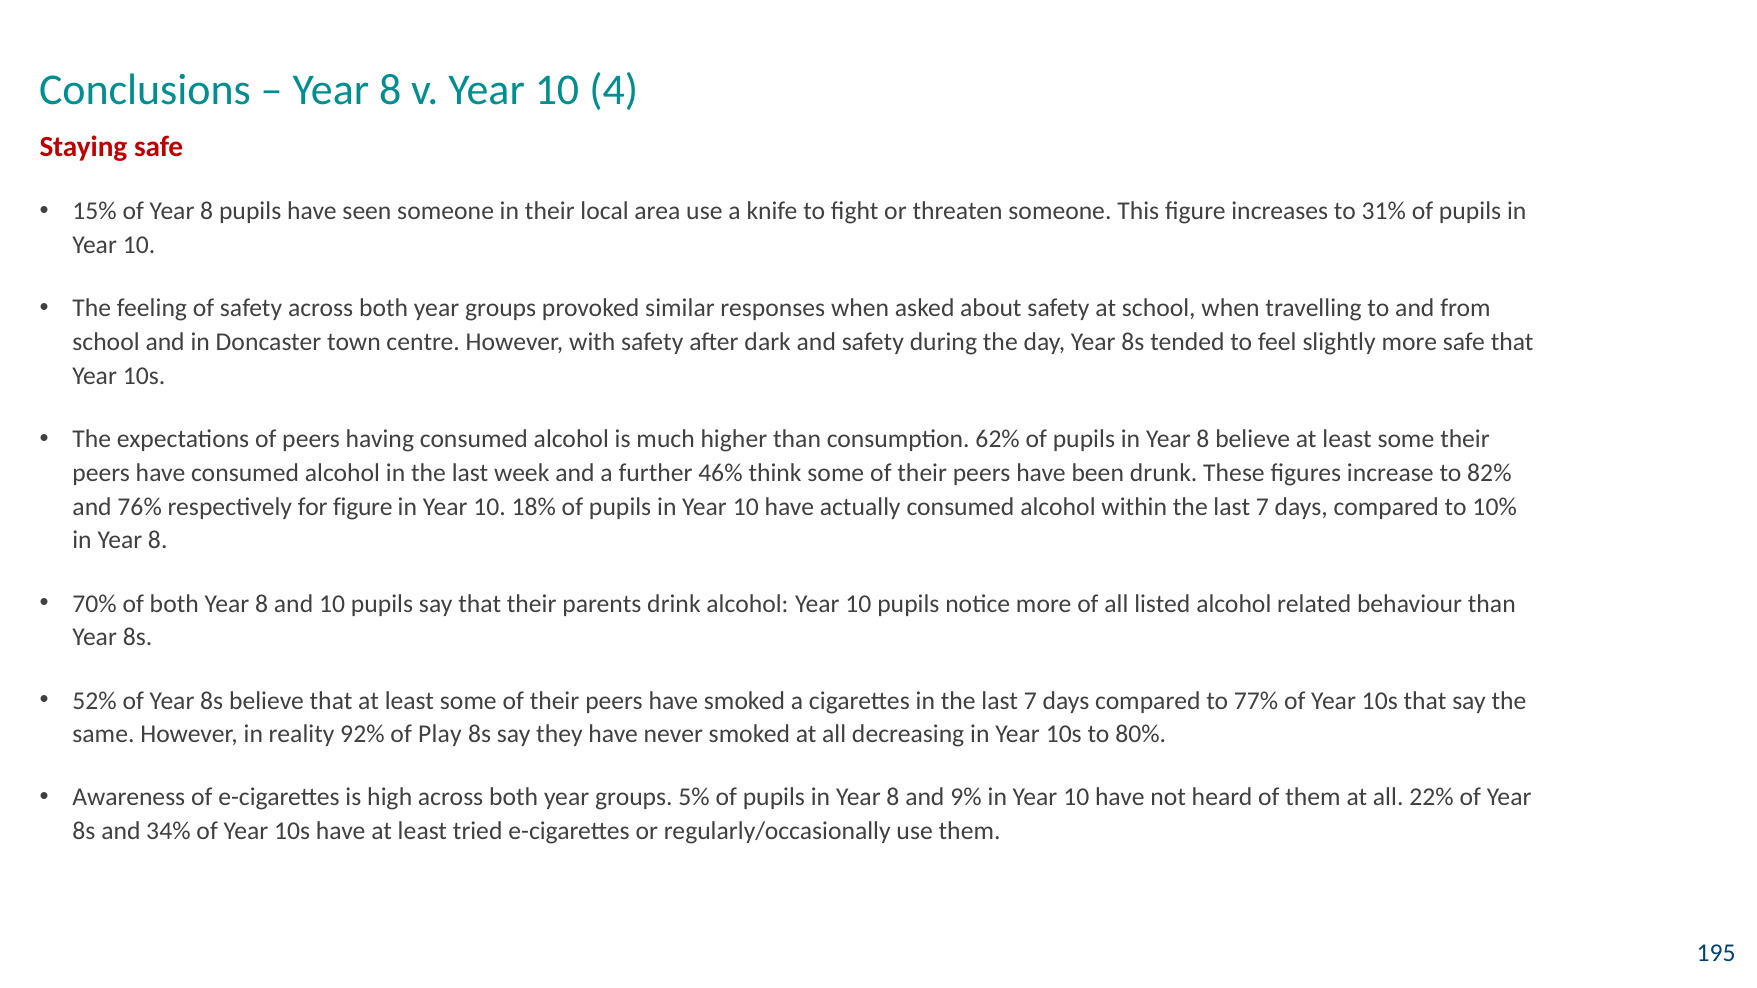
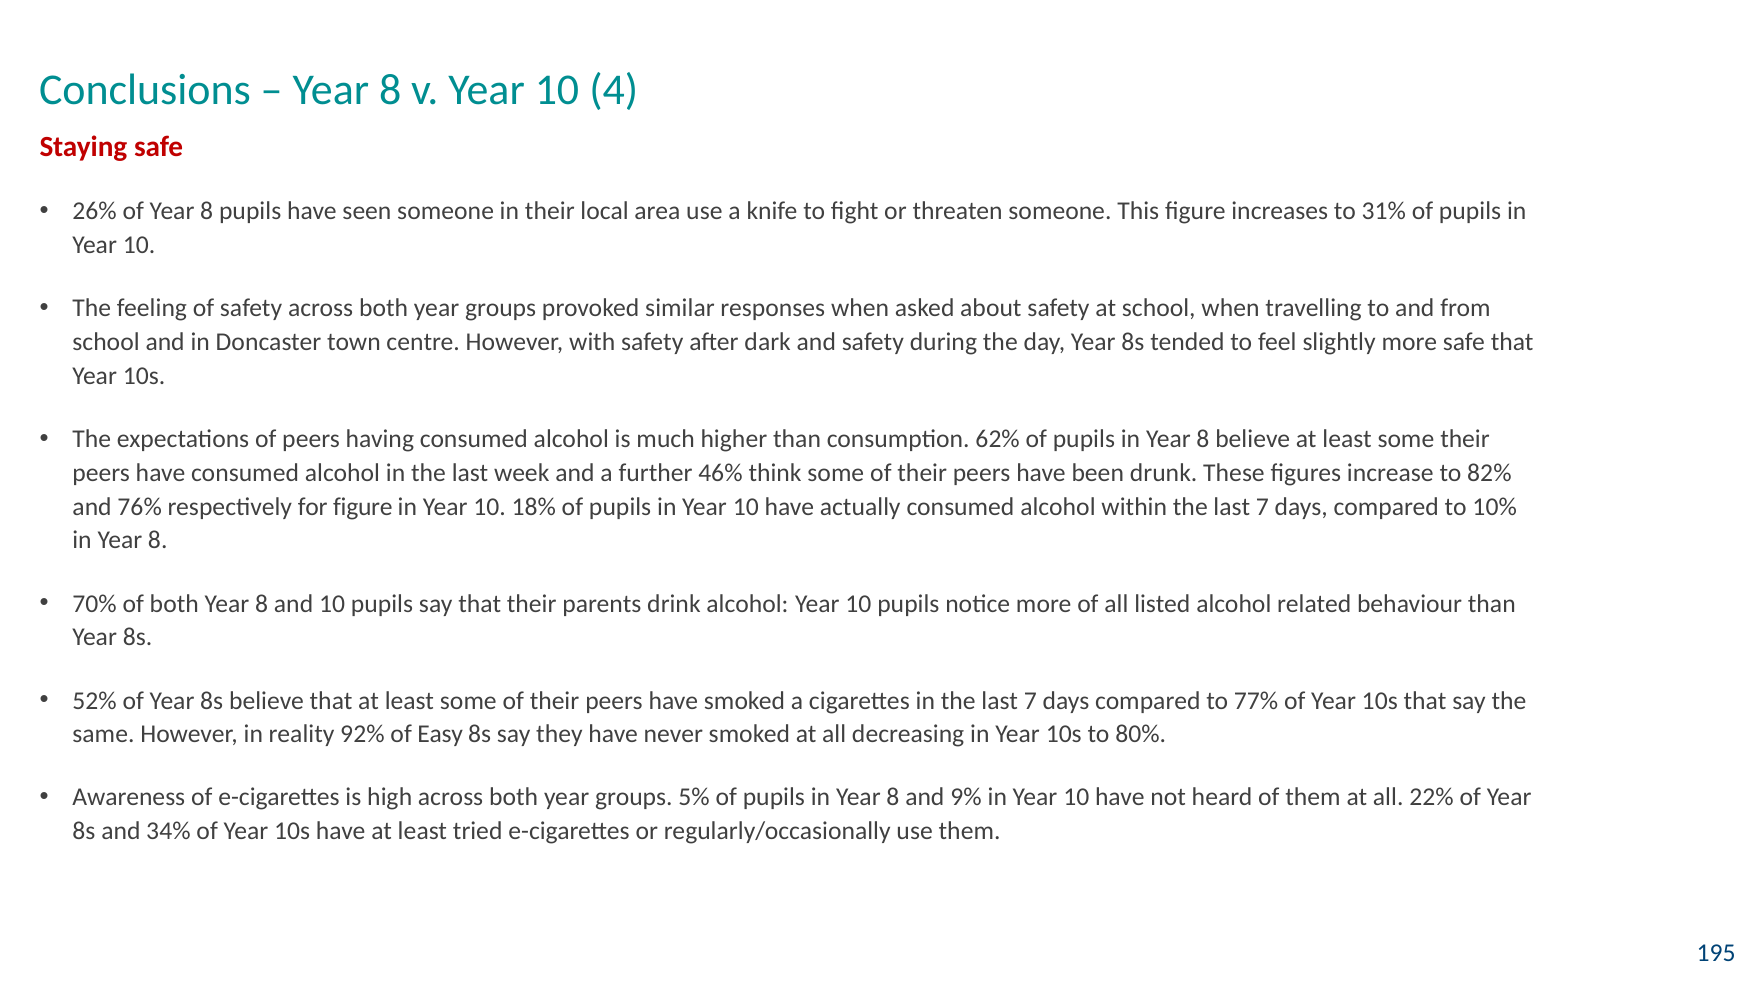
15%: 15% -> 26% (95, 211)
Play: Play -> Easy (440, 735)
